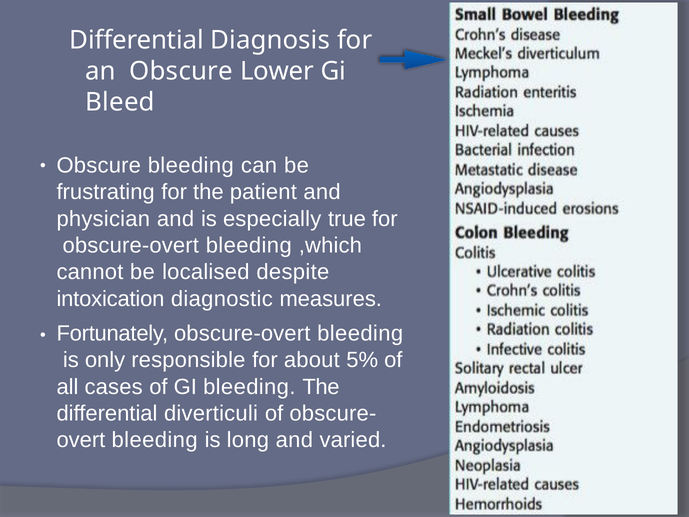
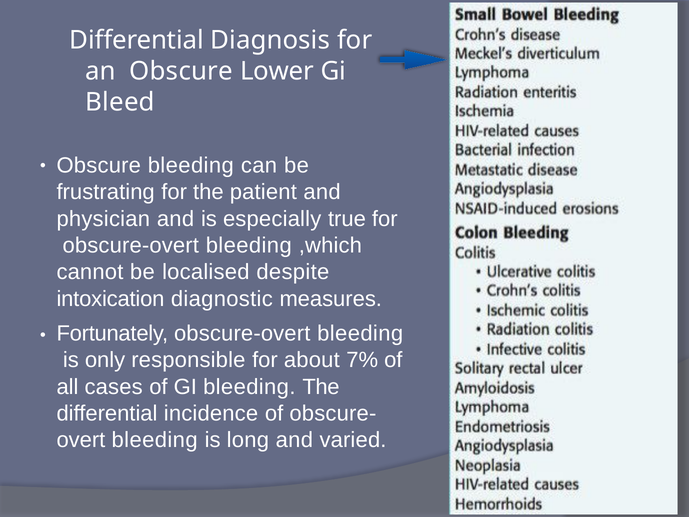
5%: 5% -> 7% (362, 360)
diverticuli: diverticuli -> incidence (211, 413)
